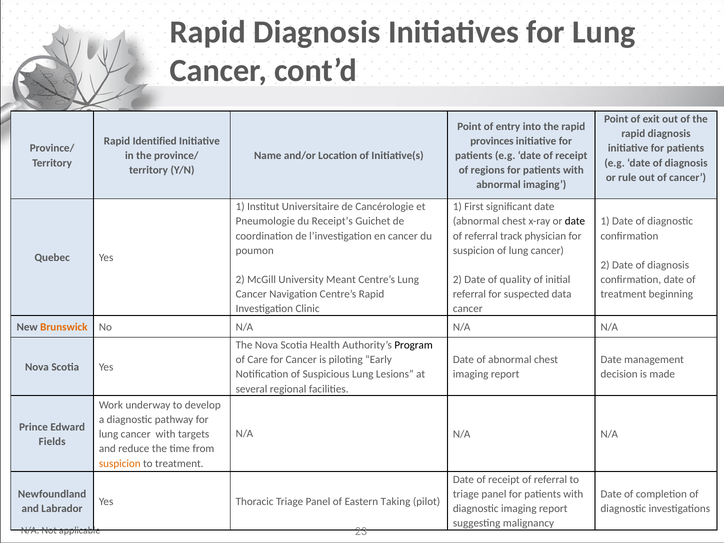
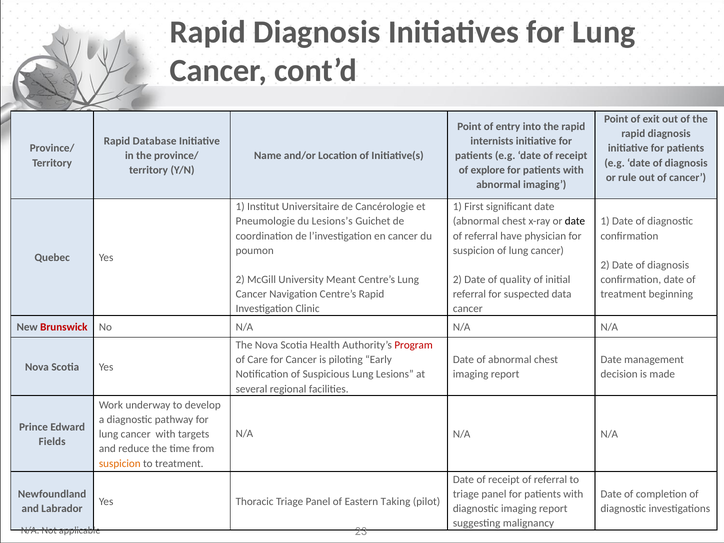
Identified: Identified -> Database (155, 141)
provinces: provinces -> internists (492, 141)
regions: regions -> explore (488, 170)
Receipt’s: Receipt’s -> Lesions’s (332, 221)
track: track -> have (511, 236)
Brunswick colour: orange -> red (64, 327)
Program colour: black -> red (414, 345)
